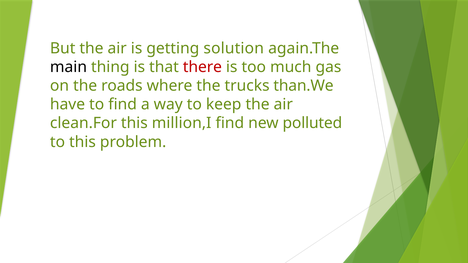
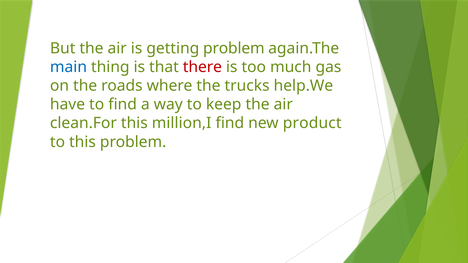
getting solution: solution -> problem (234, 48)
main colour: black -> blue (68, 67)
than.We: than.We -> help.We (303, 86)
polluted: polluted -> product (312, 123)
